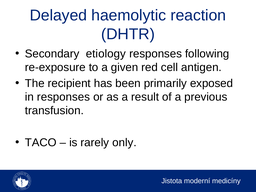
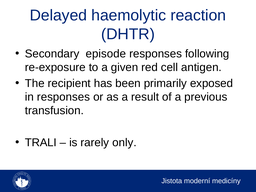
etiology: etiology -> episode (106, 54)
TACO: TACO -> TRALI (41, 142)
